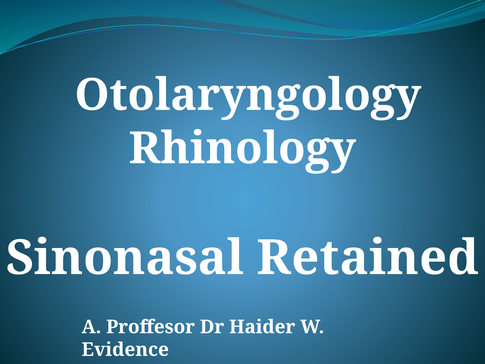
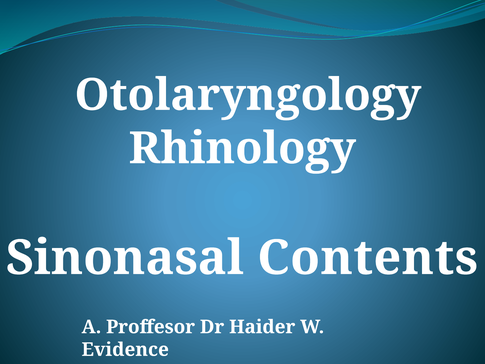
Retained: Retained -> Contents (368, 258)
